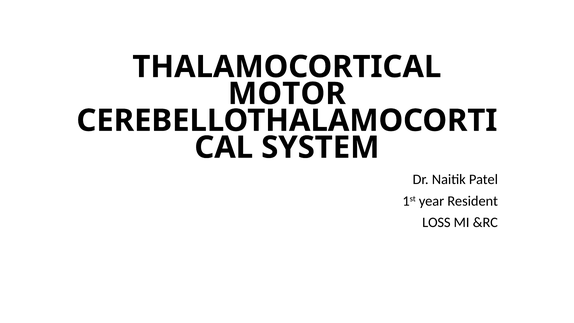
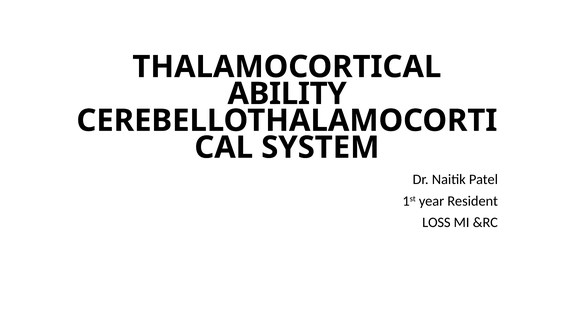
MOTOR: MOTOR -> ABILITY (287, 94)
